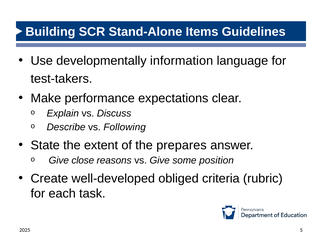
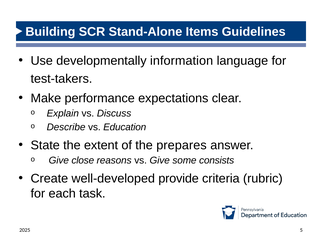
Following: Following -> Education (125, 127)
position: position -> consists (217, 161)
obliged: obliged -> provide (179, 179)
